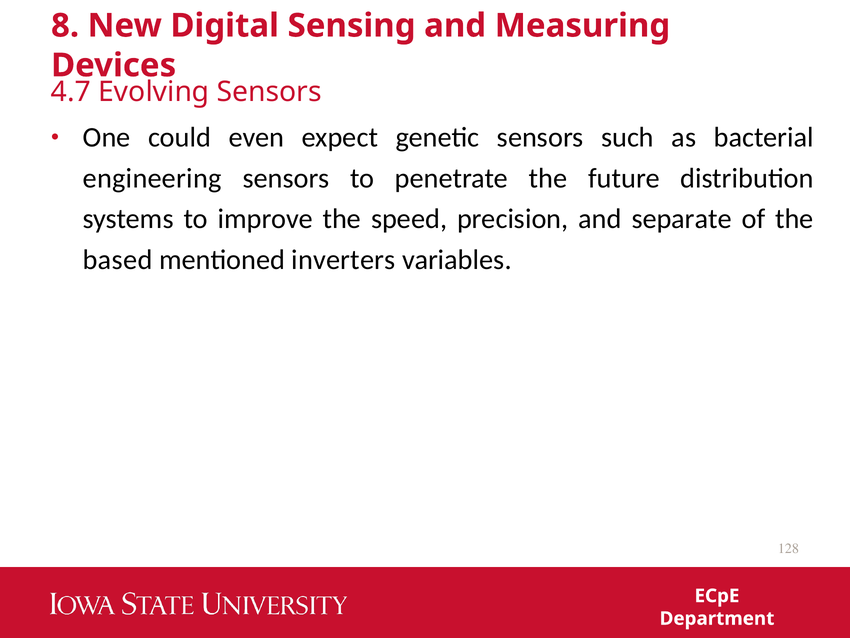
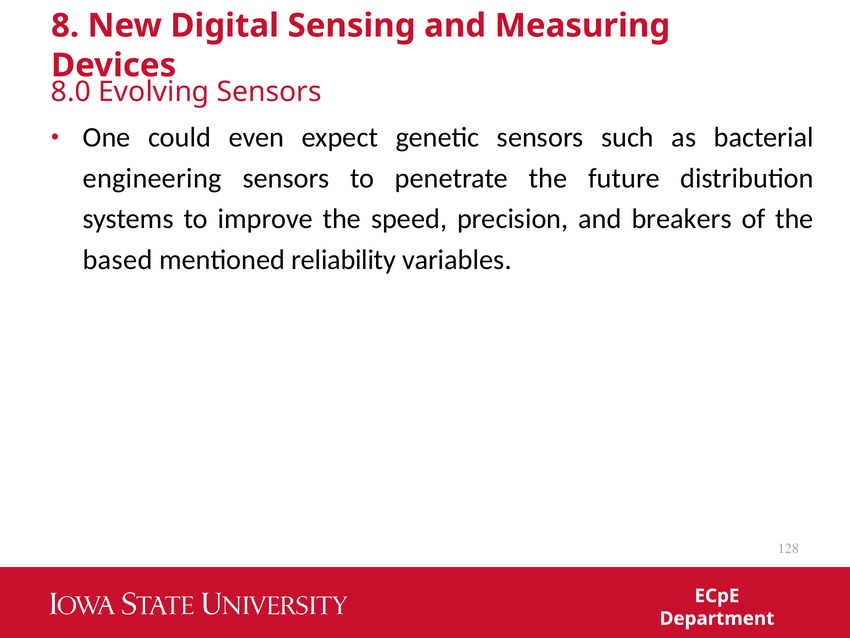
4.7: 4.7 -> 8.0 (71, 92)
separate: separate -> breakers (682, 219)
inverters: inverters -> reliability (344, 260)
